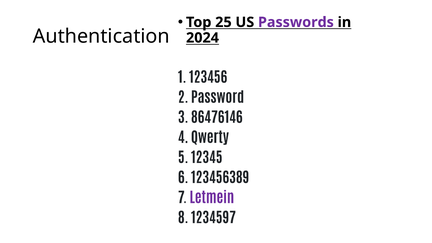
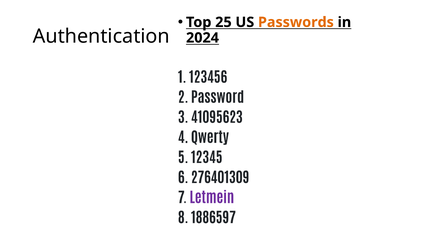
Passwords colour: purple -> orange (296, 22)
86476146: 86476146 -> 41095623 (217, 118)
123456389: 123456389 -> 276401309 (220, 178)
1234597: 1234597 -> 1886597 (213, 218)
